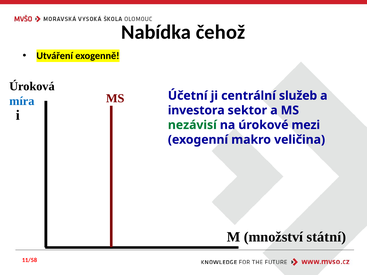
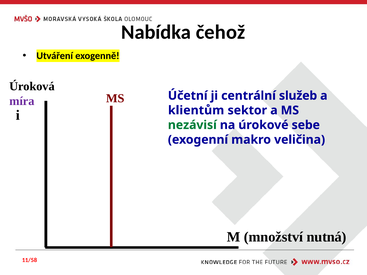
míra colour: blue -> purple (22, 101)
investora: investora -> klientům (196, 110)
mezi: mezi -> sebe (306, 125)
státní: státní -> nutná (327, 237)
